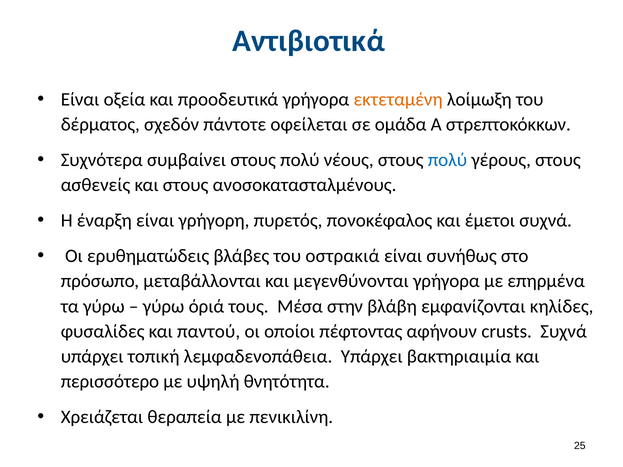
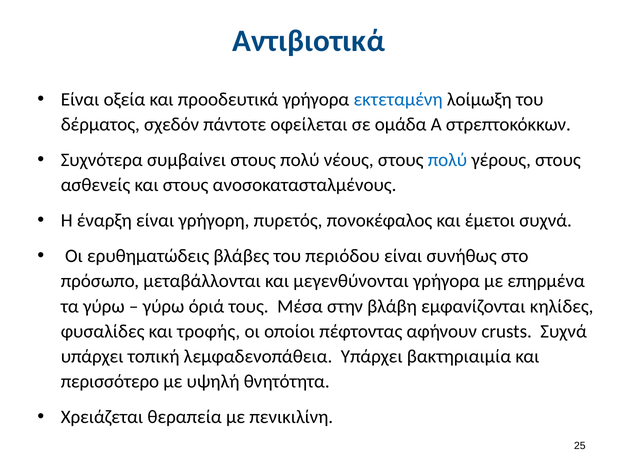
εκτεταμένη colour: orange -> blue (398, 100)
οστρακιά: οστρακιά -> περιόδου (343, 256)
παντού: παντού -> τροφής (209, 332)
